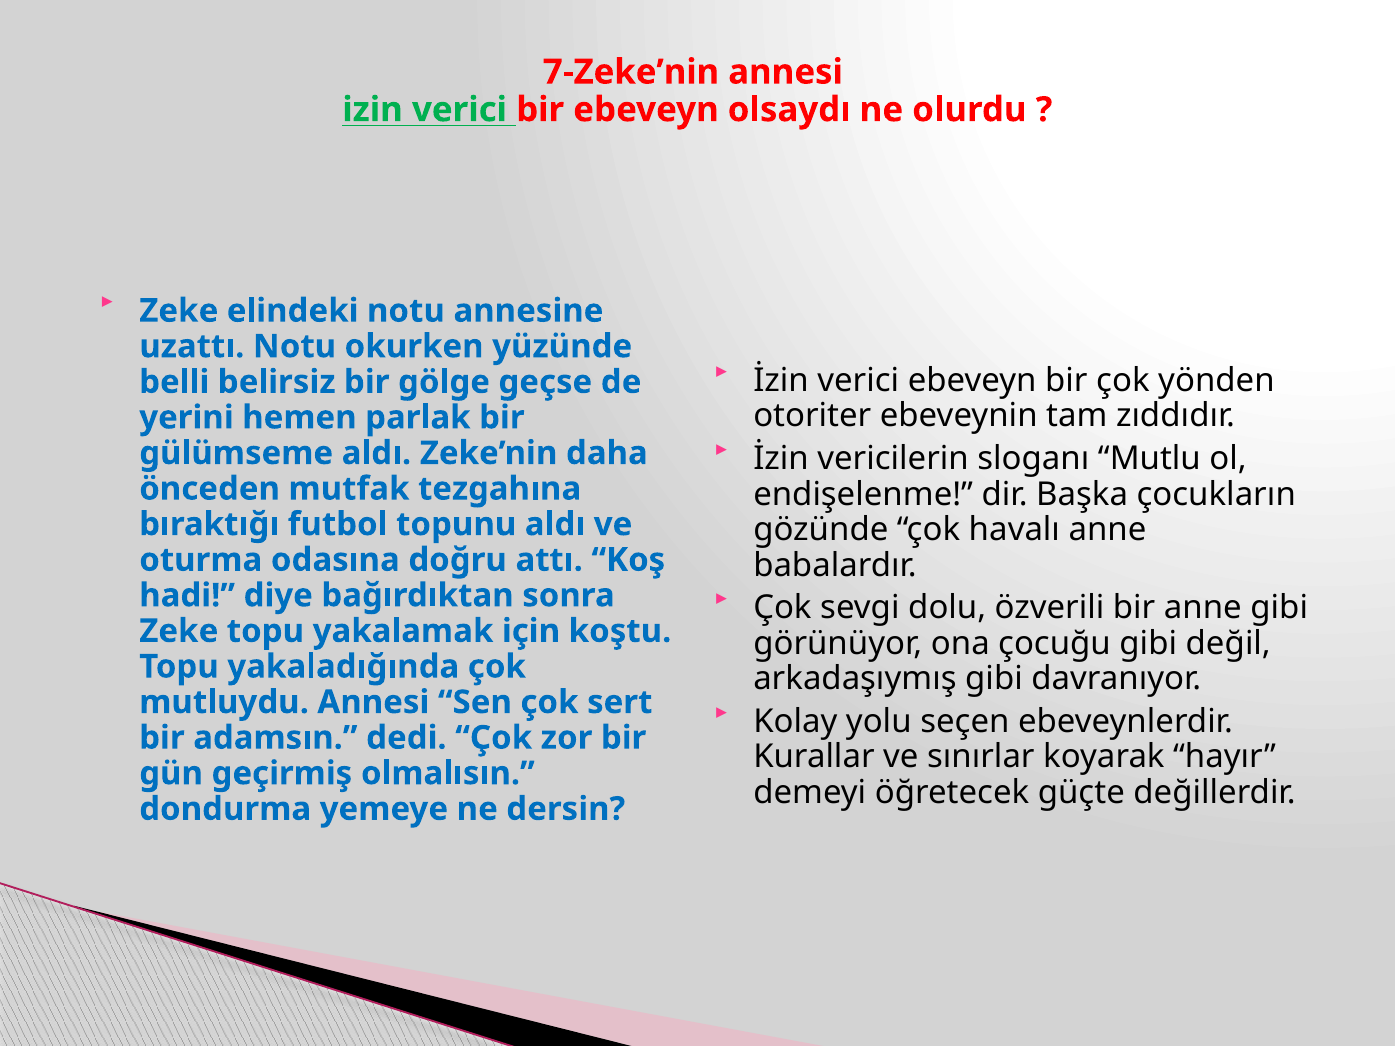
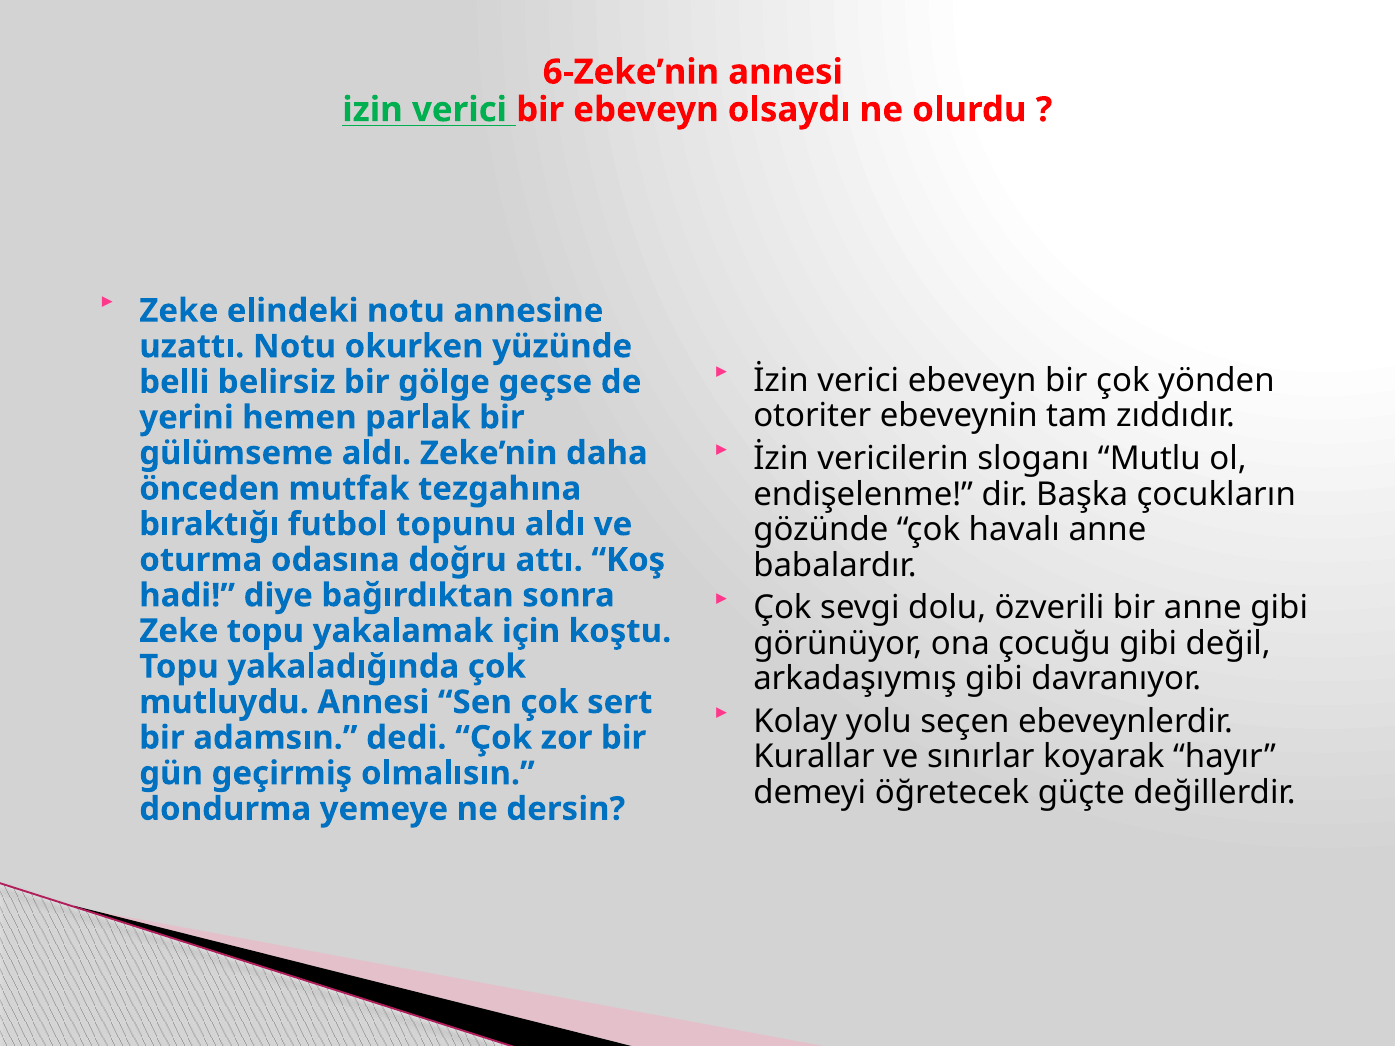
7-Zeke’nin: 7-Zeke’nin -> 6-Zeke’nin (631, 72)
